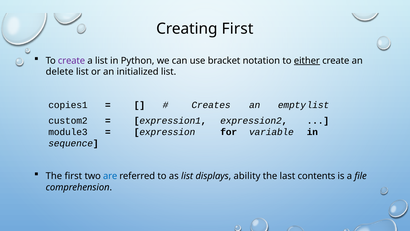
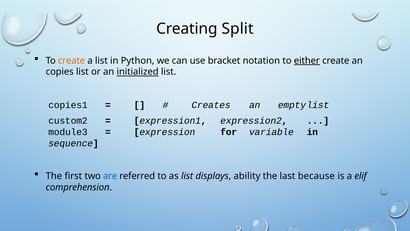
Creating First: First -> Split (238, 29)
create colour: purple -> orange (71, 61)
delete: delete -> copies (60, 72)
initialized underline: none -> present (138, 72)
contents: contents -> because (316, 176)
file: file -> elif (361, 176)
